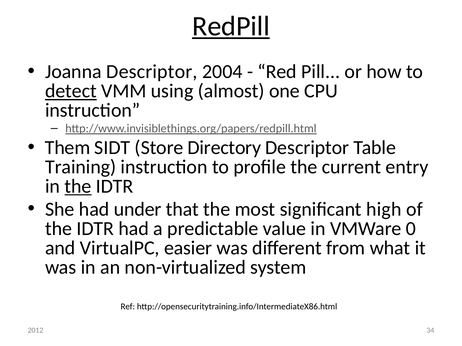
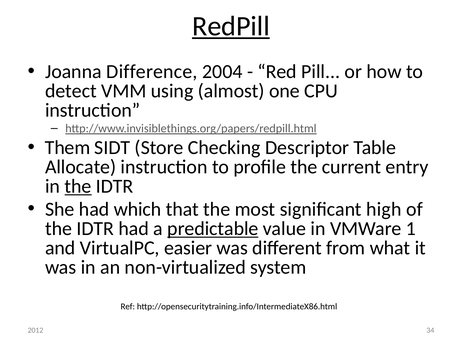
Joanna Descriptor: Descriptor -> Difference (152, 72)
detect underline: present -> none (71, 91)
Directory: Directory -> Checking (224, 148)
Training: Training -> Allocate (81, 167)
under: under -> which (138, 210)
predictable underline: none -> present (213, 229)
0: 0 -> 1 (411, 229)
